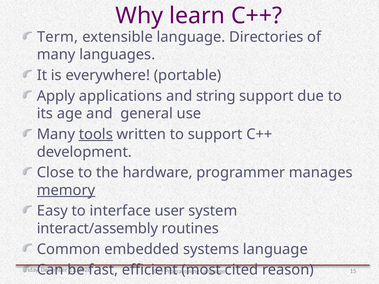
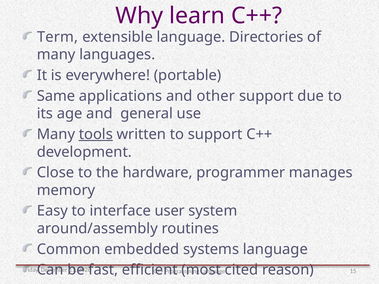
Apply: Apply -> Same (56, 96)
string: string -> other (216, 96)
memory underline: present -> none (66, 190)
interact/assembly: interact/assembly -> around/assembly (97, 229)
